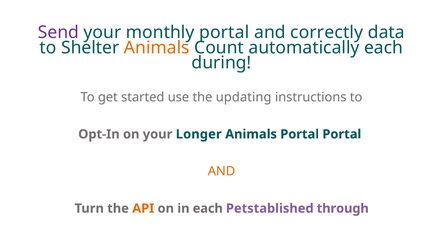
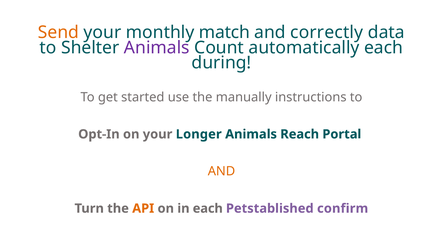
Send colour: purple -> orange (59, 33)
monthly portal: portal -> match (224, 33)
Animals colour: orange -> purple (157, 48)
updating: updating -> manually (244, 97)
Animals Portal: Portal -> Reach (300, 134)
through: through -> confirm (343, 209)
